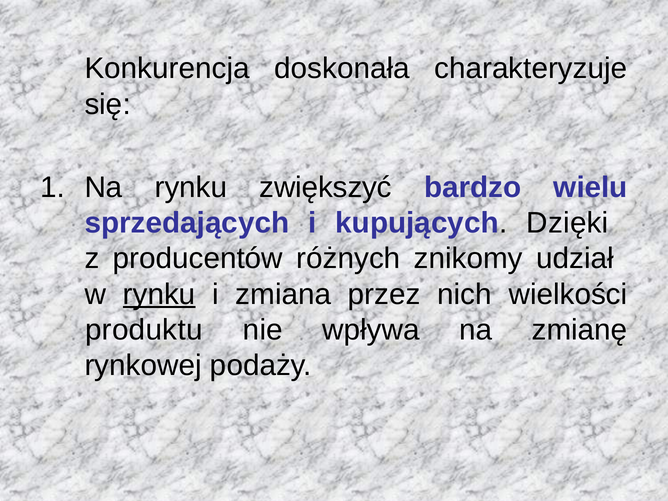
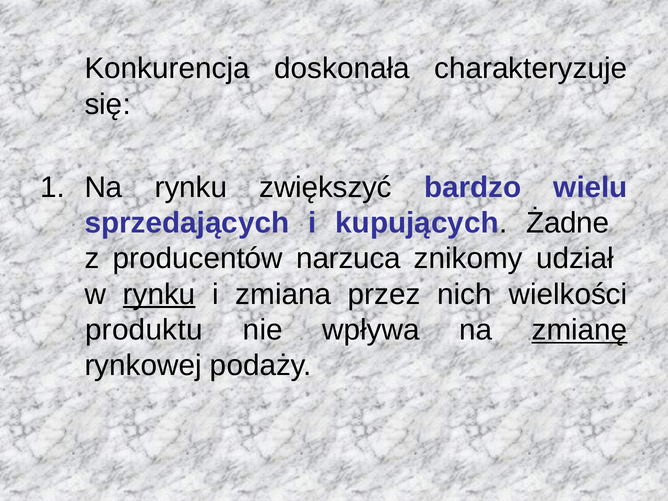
Dzięki: Dzięki -> Żadne (568, 223)
różnych: różnych -> narzuca (349, 259)
zmianę underline: none -> present (580, 330)
